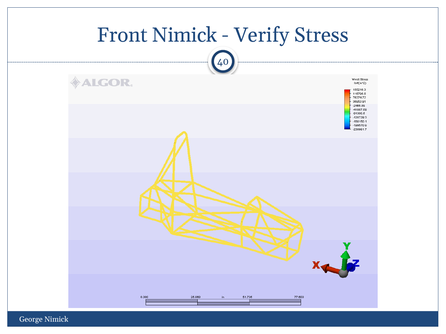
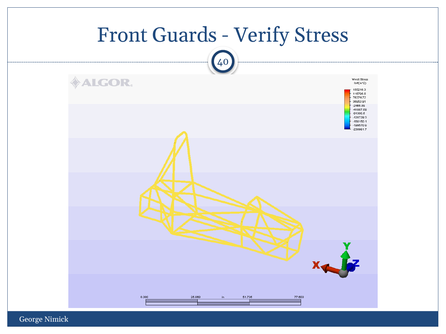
Front Nimick: Nimick -> Guards (185, 35)
